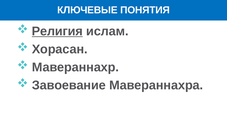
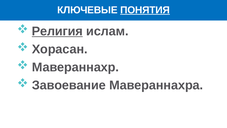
ПОНЯТИЯ underline: none -> present (145, 10)
